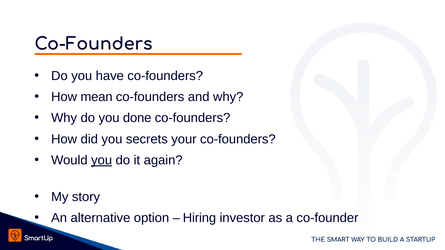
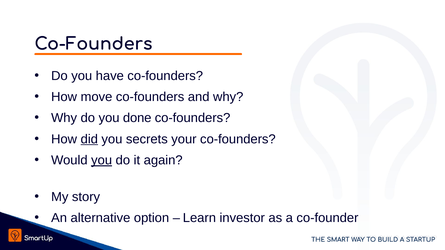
mean: mean -> move (96, 97)
did underline: none -> present (89, 139)
Hiring: Hiring -> Learn (199, 218)
